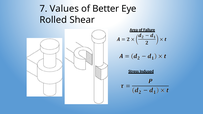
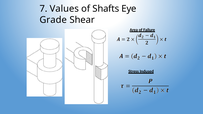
Better: Better -> Shafts (106, 9)
Rolled: Rolled -> Grade (53, 20)
